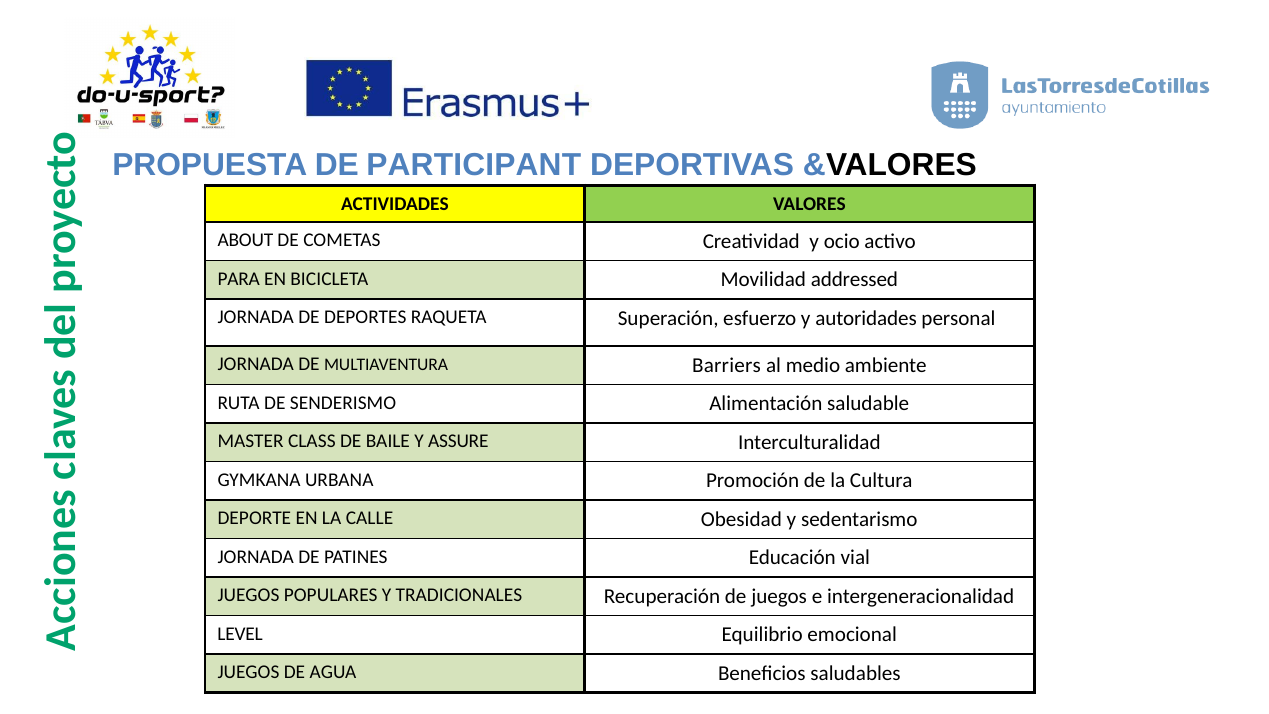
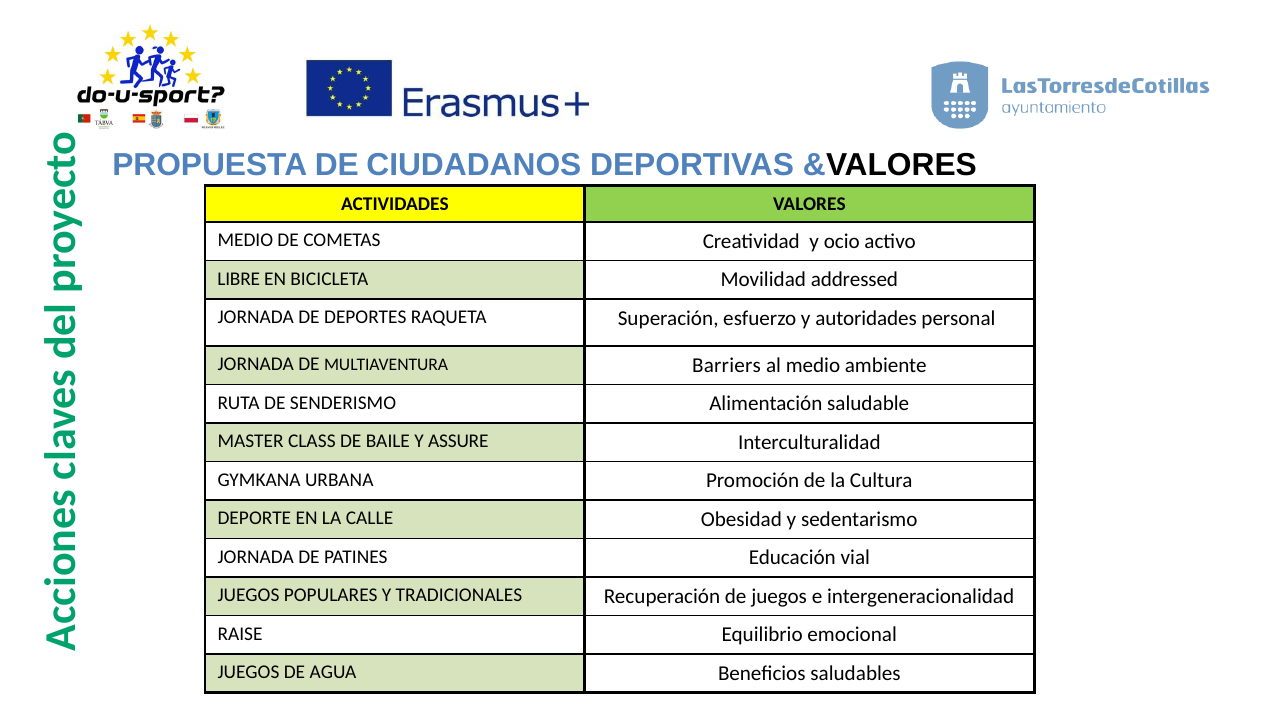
PARTICIPANT: PARTICIPANT -> CIUDADANOS (474, 165)
ABOUT: ABOUT -> MEDIO (245, 240)
PARA: PARA -> LIBRE (239, 279)
LEVEL: LEVEL -> RAISE (240, 634)
